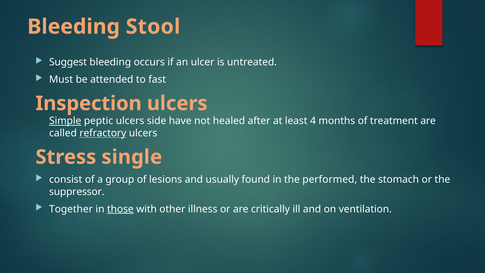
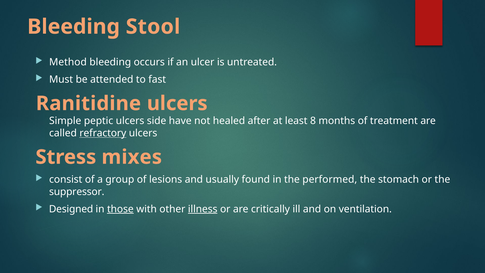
Suggest: Suggest -> Method (68, 62)
Inspection: Inspection -> Ranitidine (88, 103)
Simple underline: present -> none (65, 121)
4: 4 -> 8 (313, 121)
single: single -> mixes (132, 157)
Together: Together -> Designed (71, 209)
illness underline: none -> present (203, 209)
